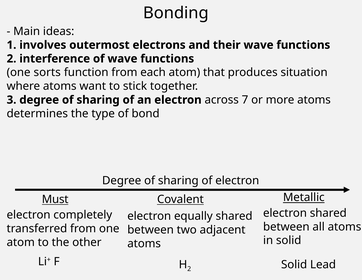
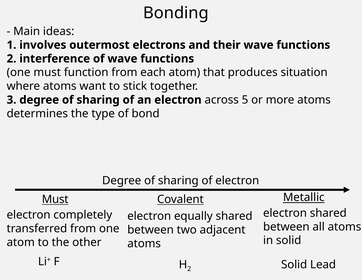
one sorts: sorts -> must (47, 72)
7: 7 -> 5 (245, 100)
